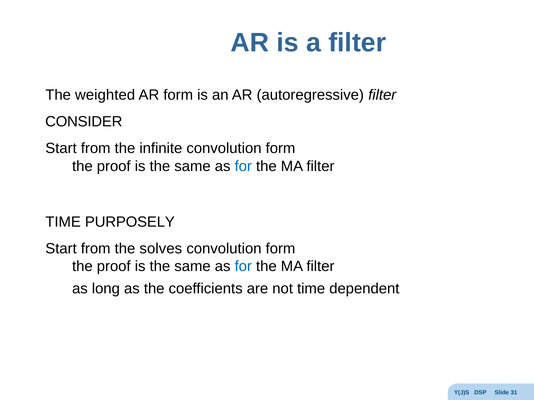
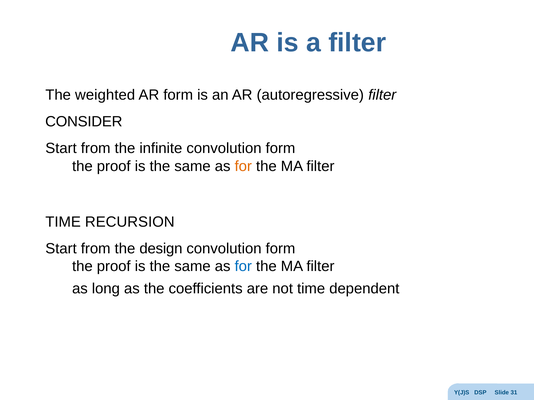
for colour: blue -> orange (243, 166)
PURPOSELY: PURPOSELY -> RECURSION (130, 222)
solves: solves -> design (161, 249)
